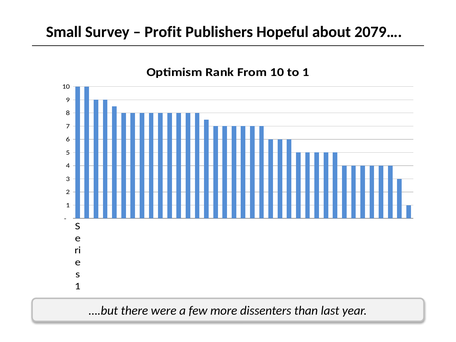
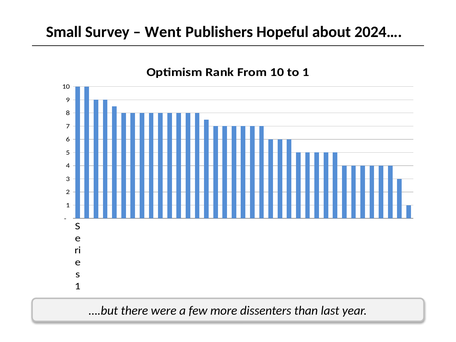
Profit: Profit -> Went (163, 32)
2079…: 2079… -> 2024… (378, 32)
